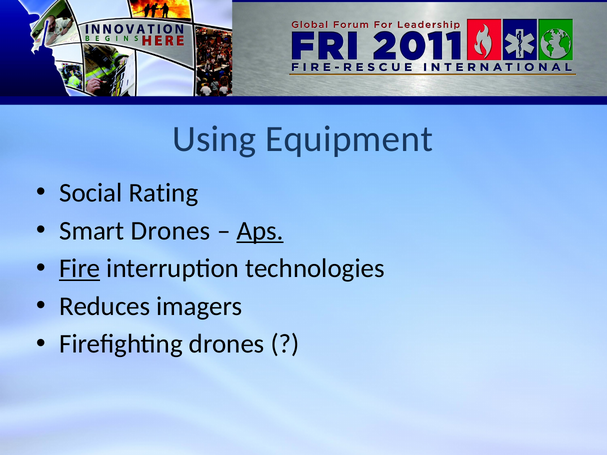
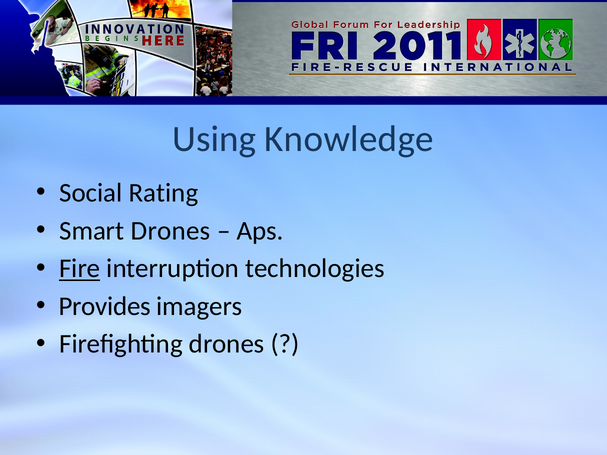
Equipment: Equipment -> Knowledge (349, 139)
Aps underline: present -> none (260, 231)
Reduces: Reduces -> Provides (105, 306)
